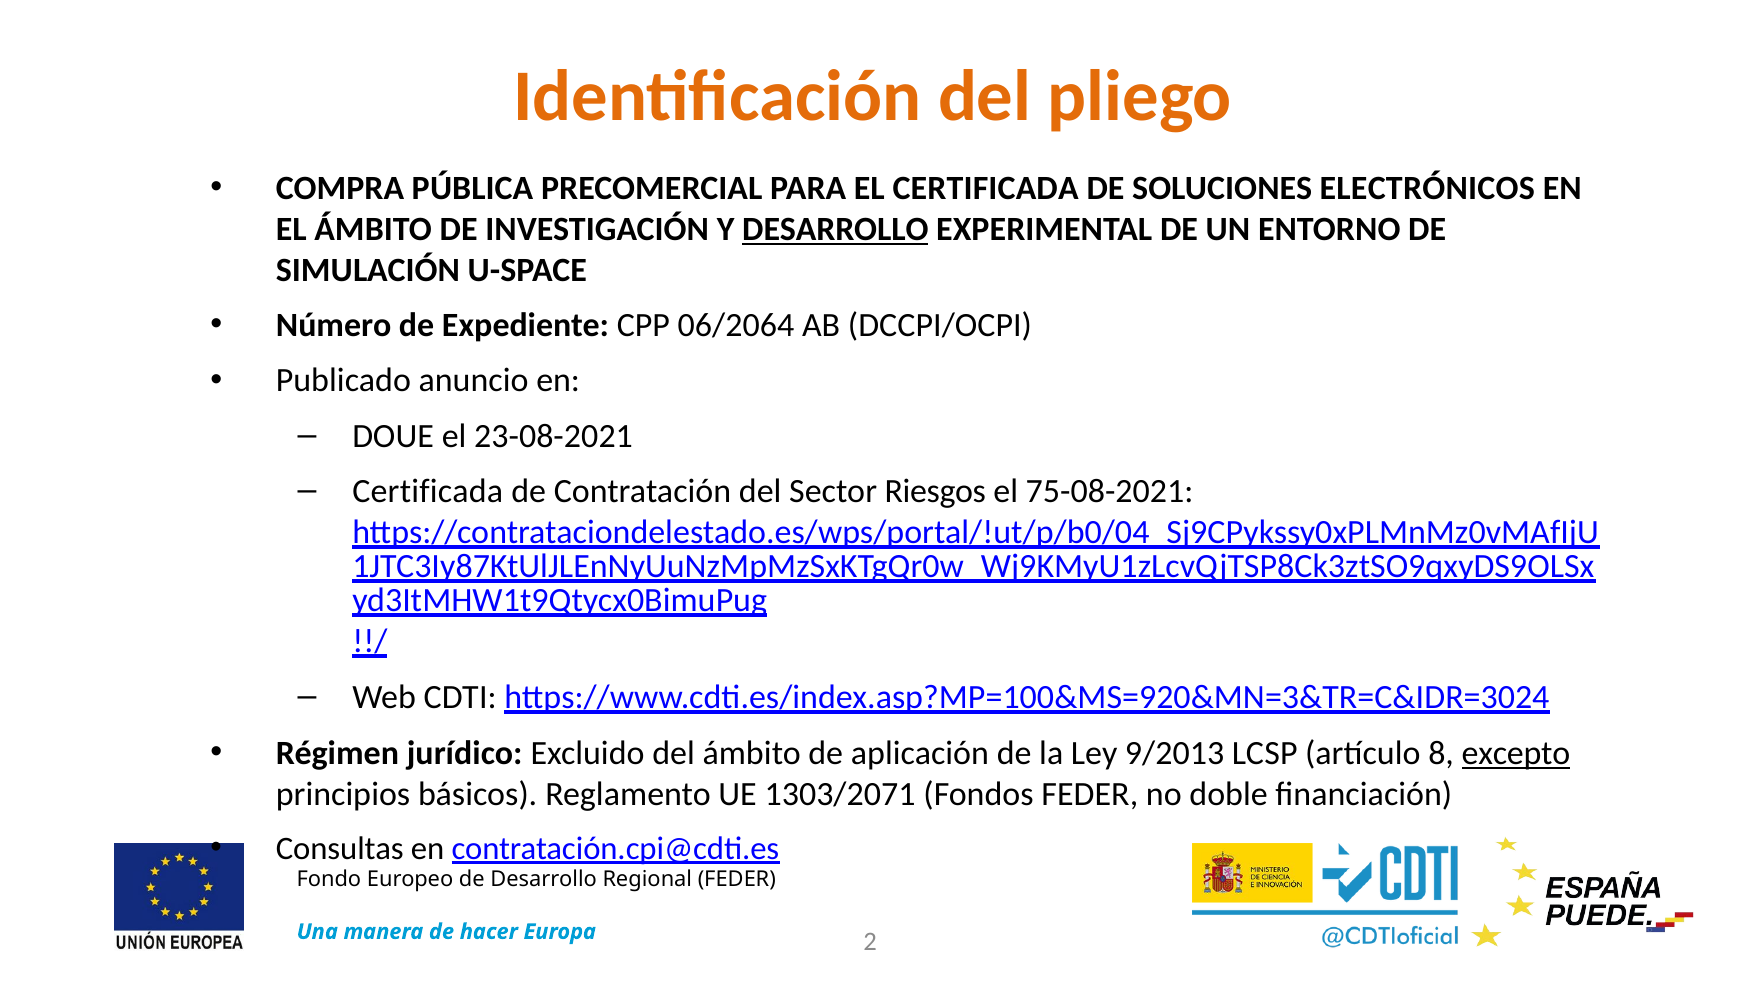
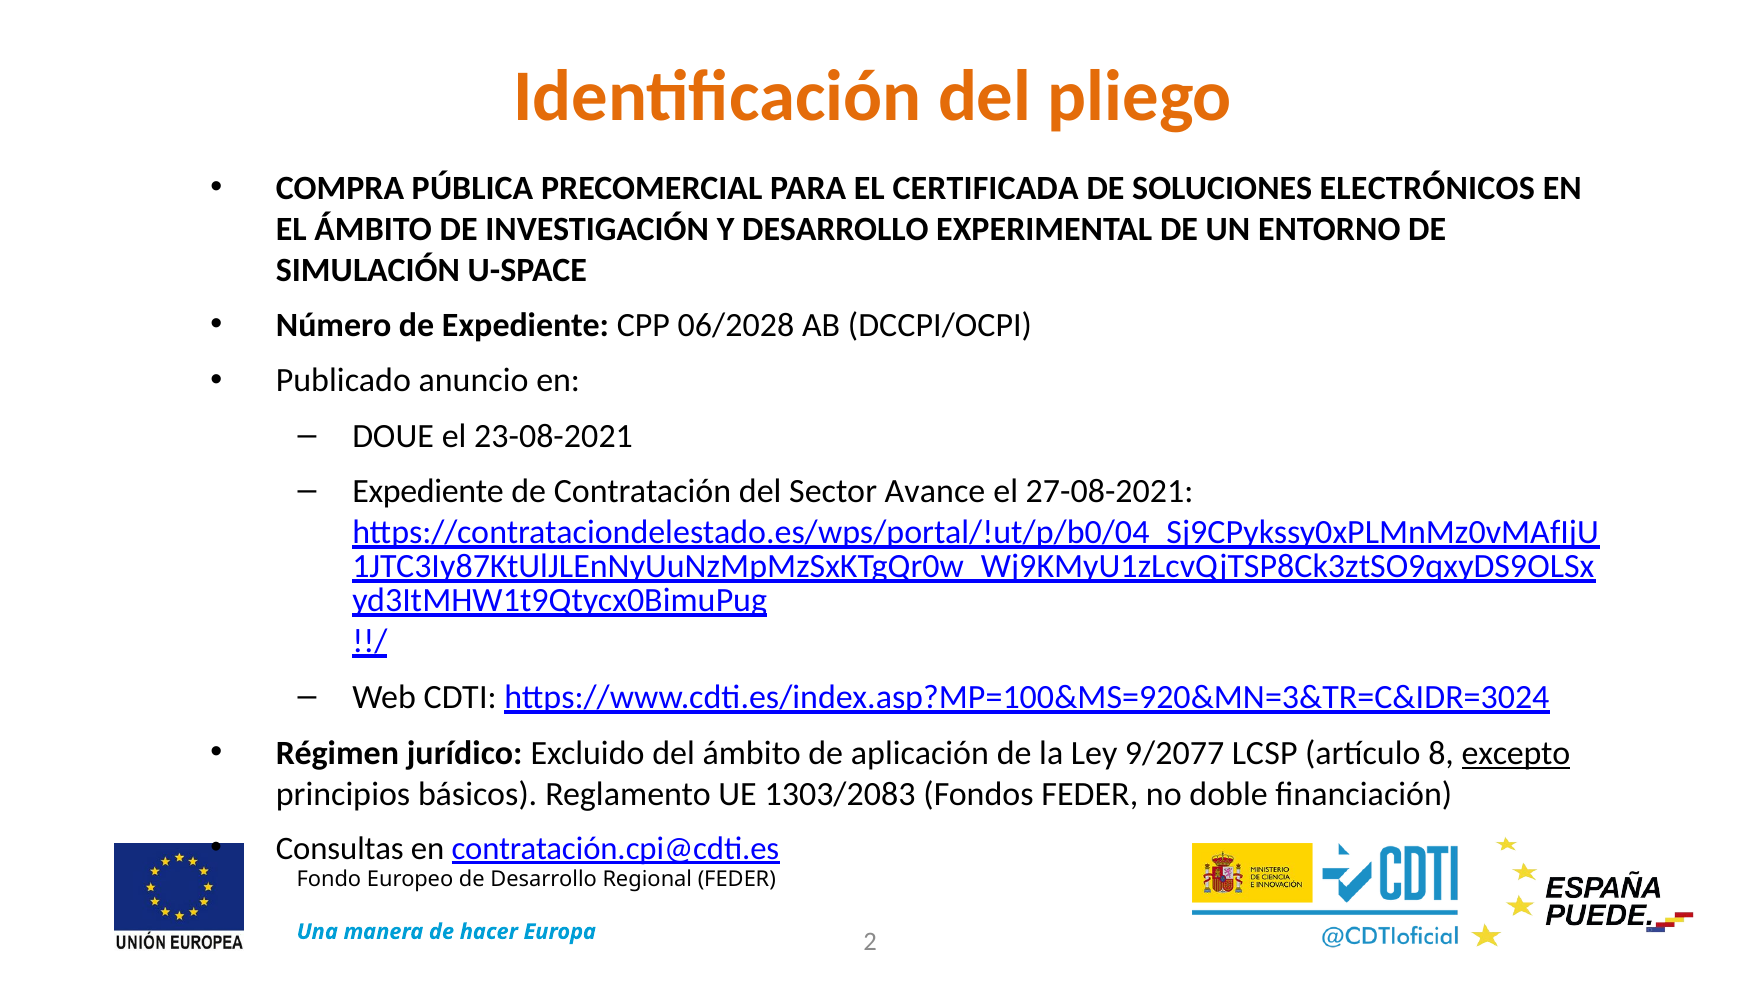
DESARROLLO underline: present -> none (835, 229)
06/2064: 06/2064 -> 06/2028 (736, 325)
Certificada: Certificada -> Expediente (428, 491)
Riesgos: Riesgos -> Avance (935, 491)
75-08-2021: 75-08-2021 -> 27-08-2021 (1110, 491)
9/2013: 9/2013 -> 9/2077 (1175, 753)
1303/2071: 1303/2071 -> 1303/2083 (840, 794)
